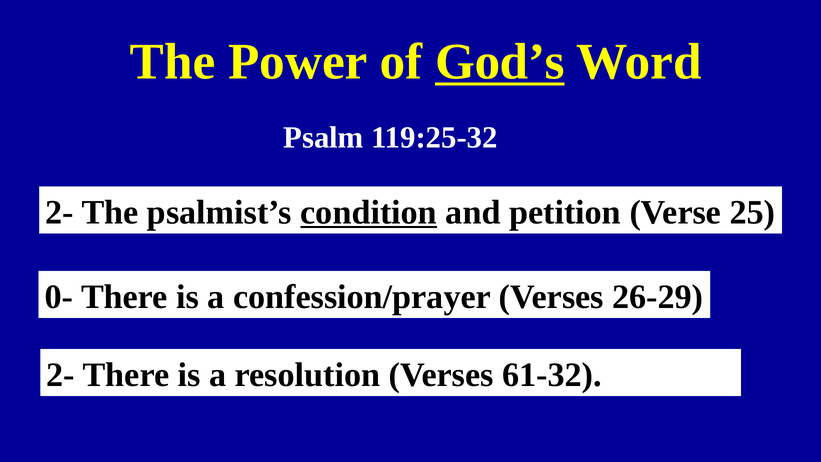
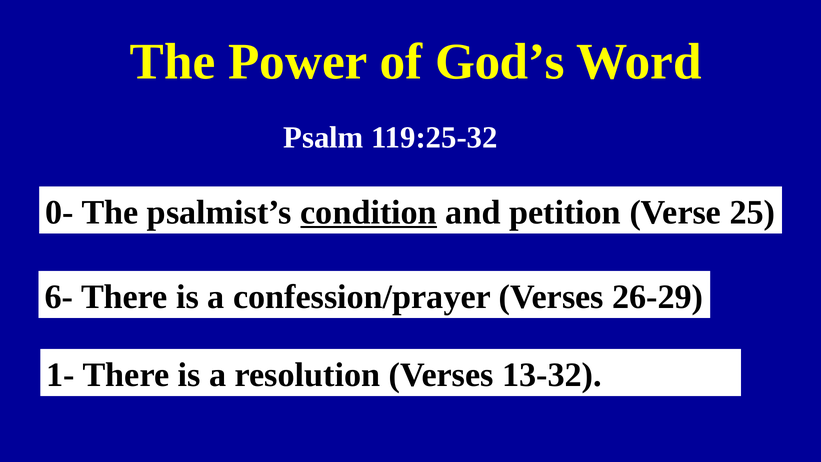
God’s underline: present -> none (500, 62)
2-: 2- -> 0- (59, 212)
0-: 0- -> 6- (59, 297)
2-: 2- -> 1- (61, 375)
61-32: 61-32 -> 13-32 (552, 375)
